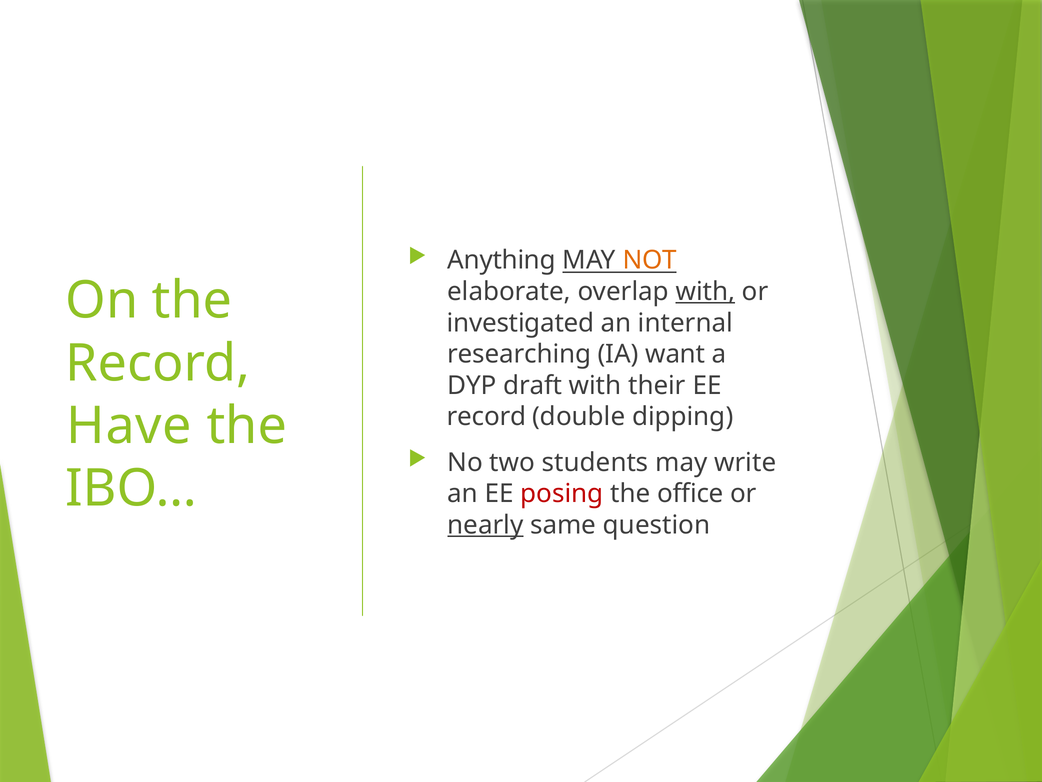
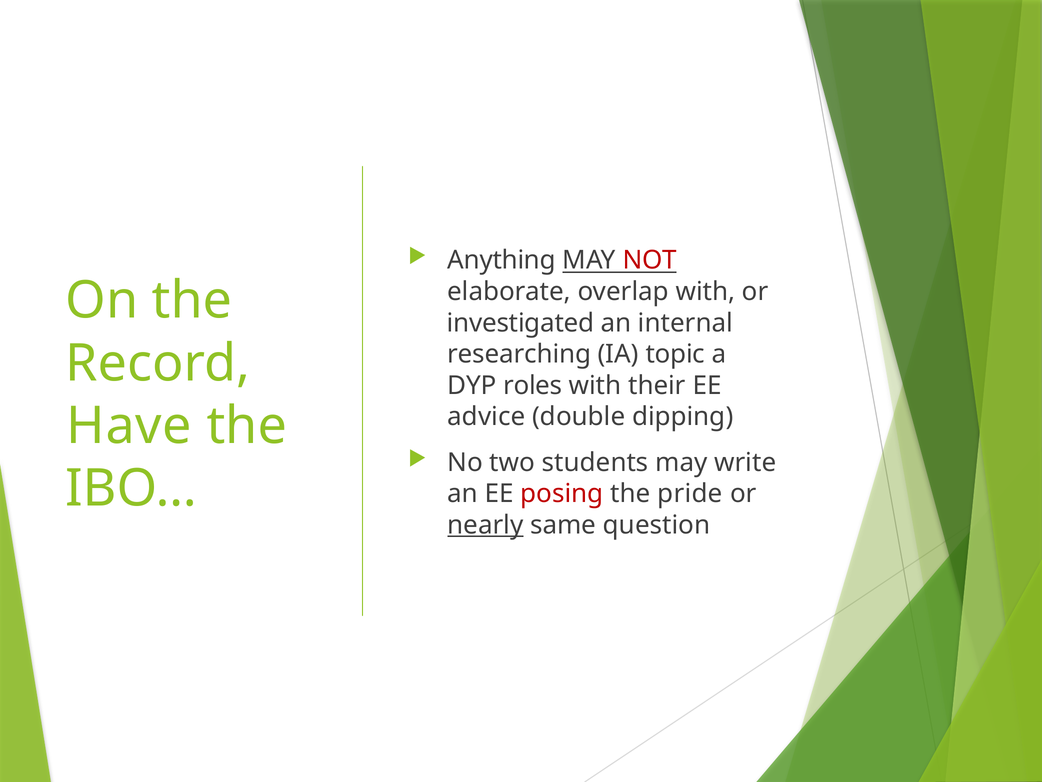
NOT colour: orange -> red (650, 260)
with underline: present -> none (705, 291)
want: want -> topic (675, 354)
draft: draft -> roles (533, 385)
record: record -> advice (486, 417)
office: office -> pride (690, 494)
